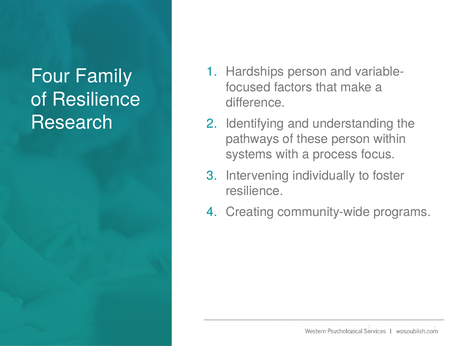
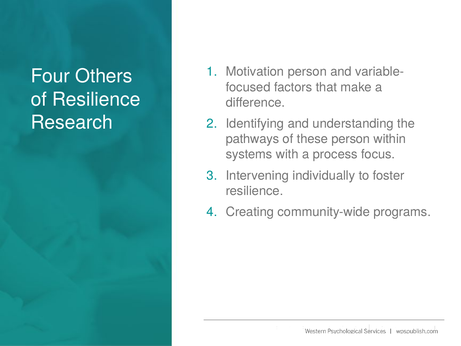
Hardships: Hardships -> Motivation (255, 72)
Family: Family -> Others (104, 76)
